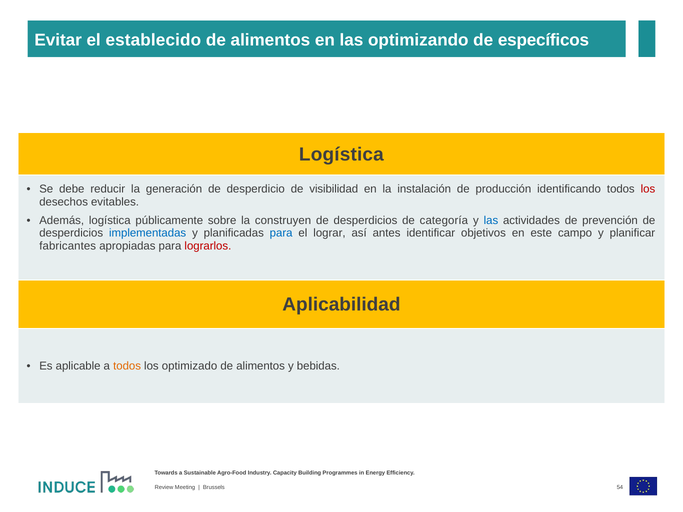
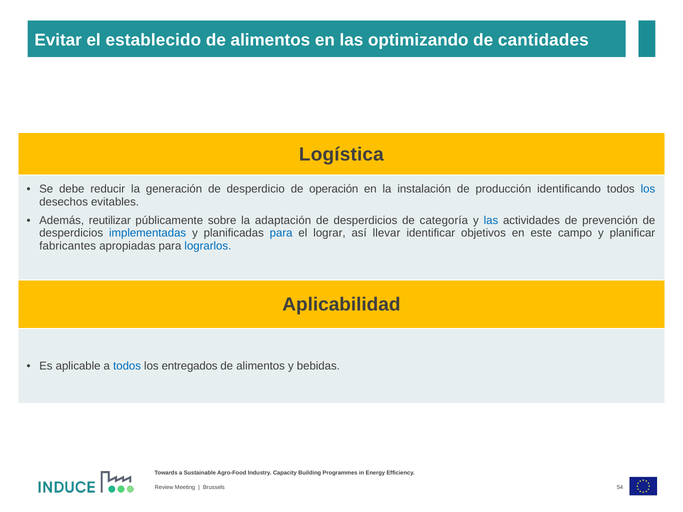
específicos: específicos -> cantidades (543, 40)
visibilidad: visibilidad -> operación (334, 189)
los colour: red -> blue (648, 189)
Además logística: logística -> reutilizar (110, 220)
construyen: construyen -> adaptación (283, 220)
antes: antes -> llevar (386, 233)
lograrlos colour: red -> blue (208, 246)
todos colour: orange -> blue (127, 366)
optimizado: optimizado -> entregados (190, 366)
